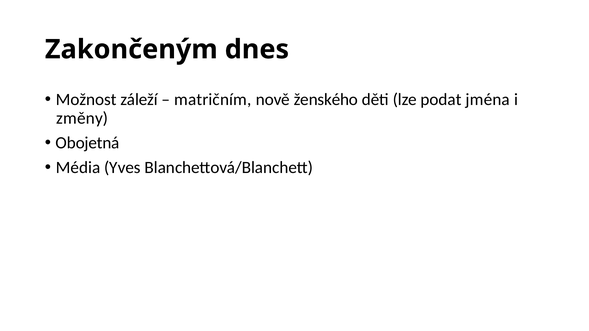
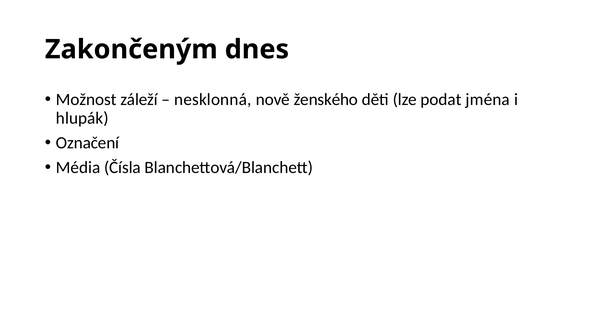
matričním: matričním -> nesklonná (213, 100)
změny: změny -> hlupák (82, 118)
Obojetná: Obojetná -> Označení (88, 143)
Yves: Yves -> Čísla (122, 168)
